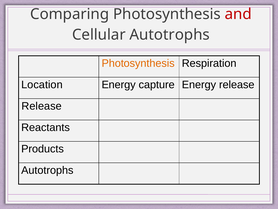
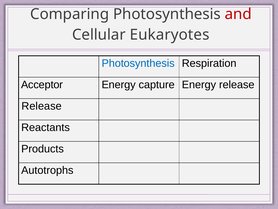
Cellular Autotrophs: Autotrophs -> Eukaryotes (170, 35)
Photosynthesis colour: orange -> blue (138, 63)
Location: Location -> Acceptor (42, 85)
